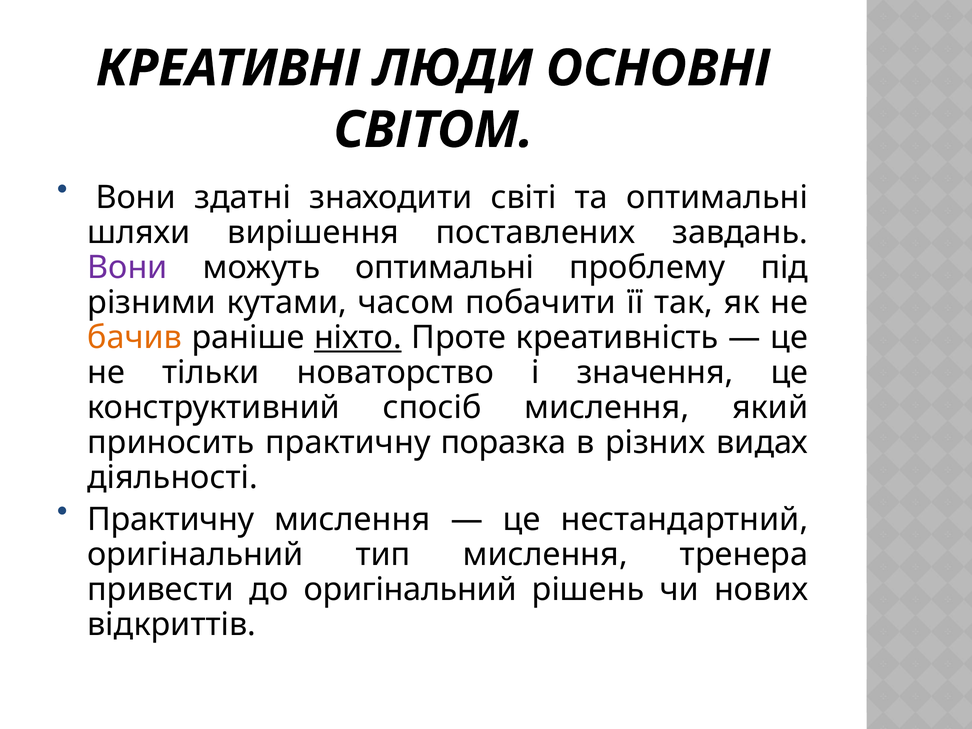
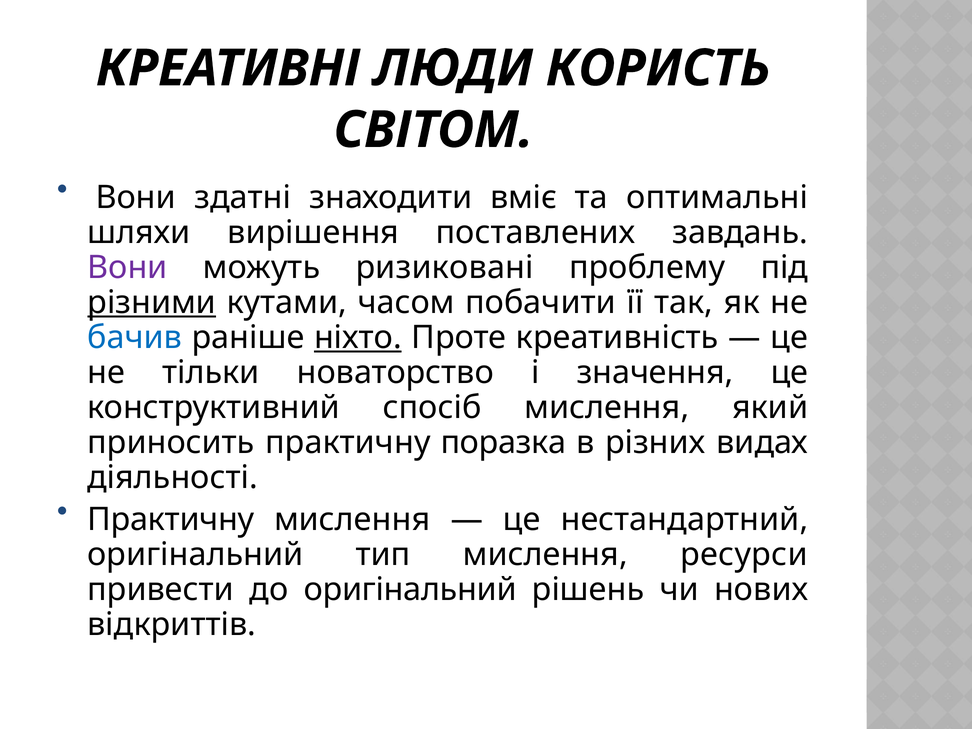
ОСНОВНІ: ОСНОВНІ -> КОРИСТЬ (658, 68)
світі: світі -> вміє (524, 198)
можуть оптимальні: оптимальні -> ризиковані (445, 268)
різними underline: none -> present (152, 303)
бачив colour: orange -> blue (135, 338)
тренера: тренера -> ресурси (744, 555)
